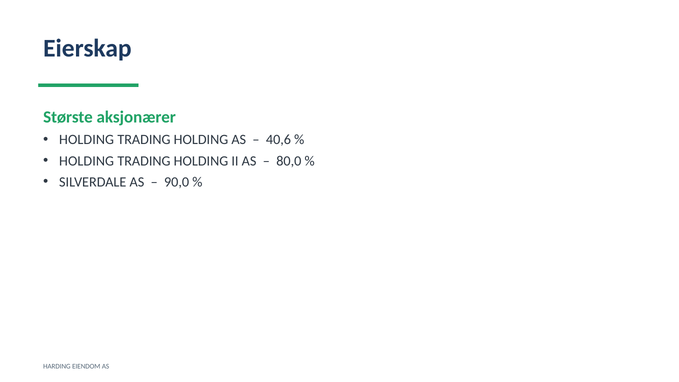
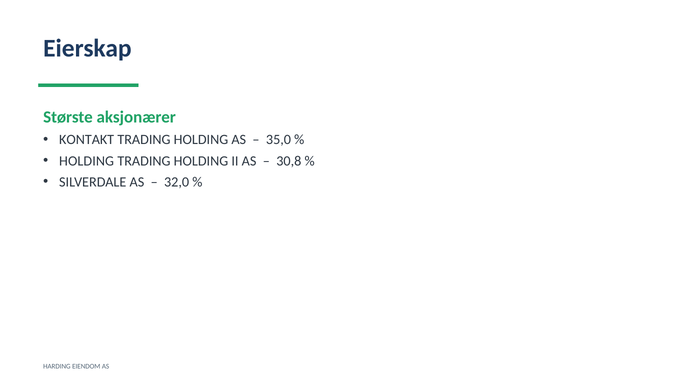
HOLDING: HOLDING -> KONTAKT (87, 140)
40,6: 40,6 -> 35,0 (278, 140)
80,0: 80,0 -> 30,8 (289, 161)
90,0: 90,0 -> 32,0 (177, 182)
